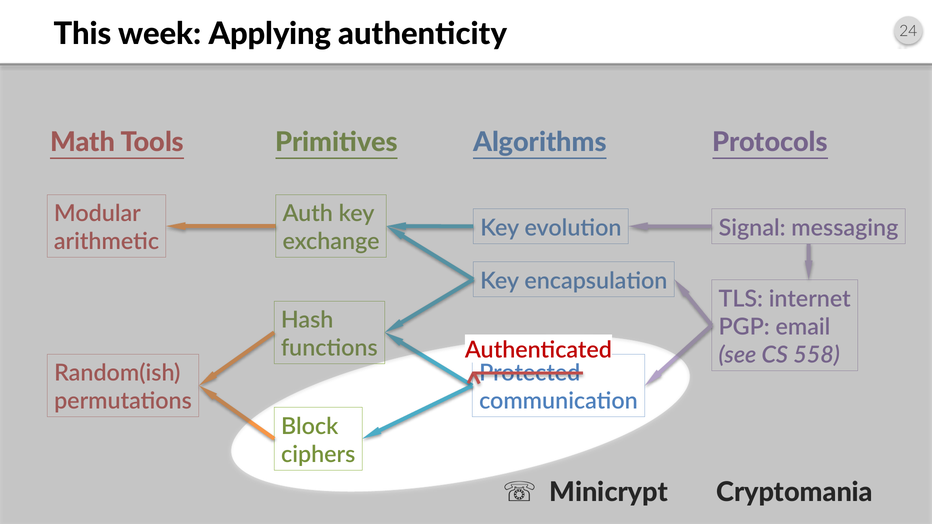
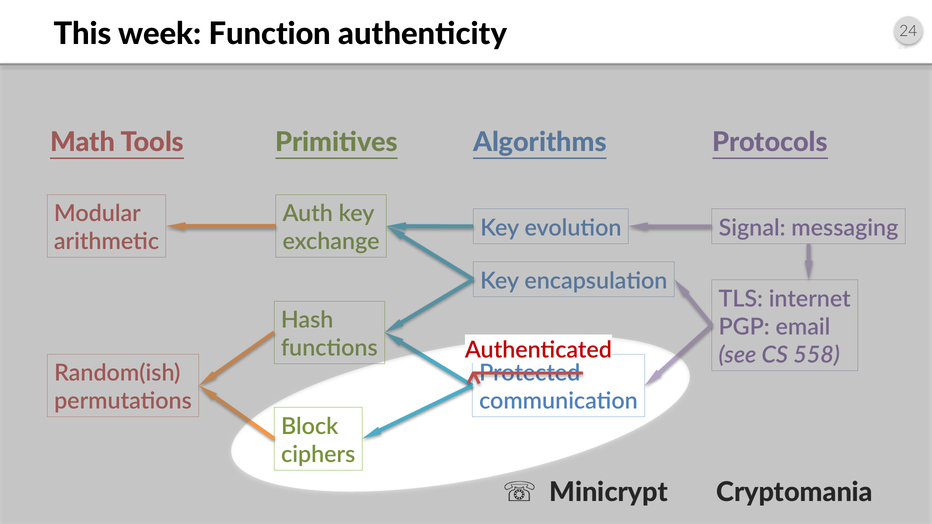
Applying: Applying -> Function (270, 34)
